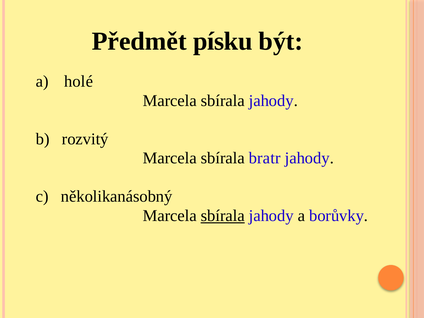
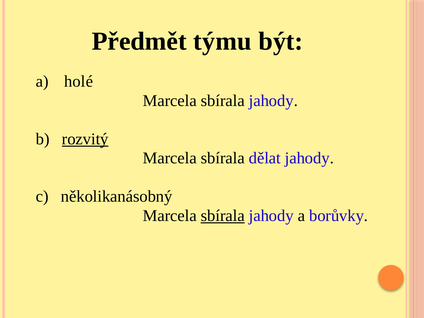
písku: písku -> týmu (222, 41)
rozvitý underline: none -> present (85, 139)
bratr: bratr -> dělat (265, 158)
